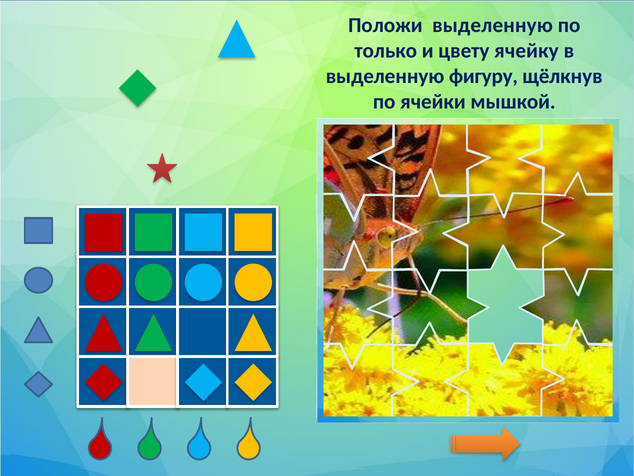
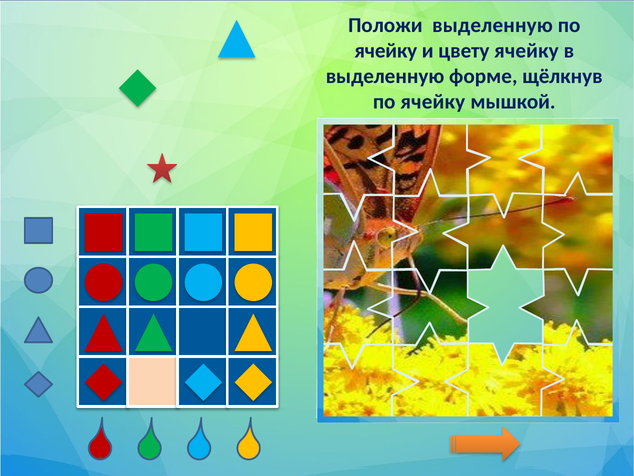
только: только -> ячейку (386, 51)
фигуру: фигуру -> форме (483, 76)
ячейки: ячейки -> ячейку (433, 101)
